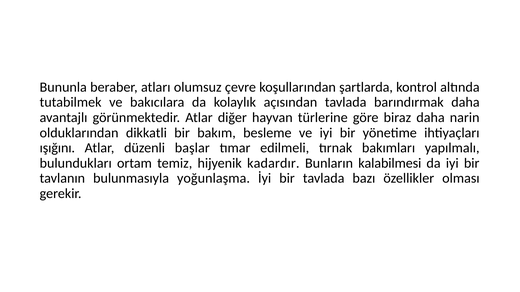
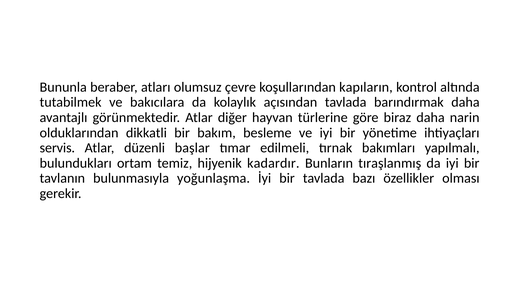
şartlarda: şartlarda -> kapıların (366, 87)
ışığını: ışığını -> servis (57, 148)
kalabilmesi: kalabilmesi -> tıraşlanmış (390, 163)
